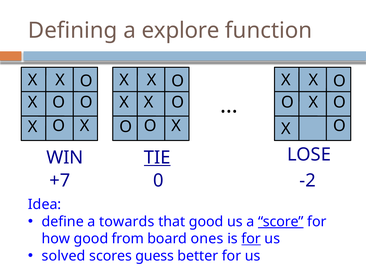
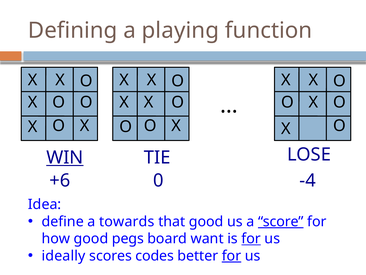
explore: explore -> playing (180, 31)
WIN underline: none -> present (65, 157)
TIE underline: present -> none (157, 157)
+7: +7 -> +6 (60, 180)
-2: -2 -> -4 (308, 180)
from: from -> pegs (128, 238)
ones: ones -> want (207, 238)
solved: solved -> ideally (64, 255)
guess: guess -> codes (155, 255)
for underline: none -> present (232, 255)
